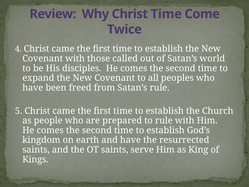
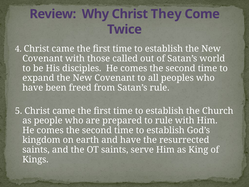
Christ Time: Time -> They (166, 14)
